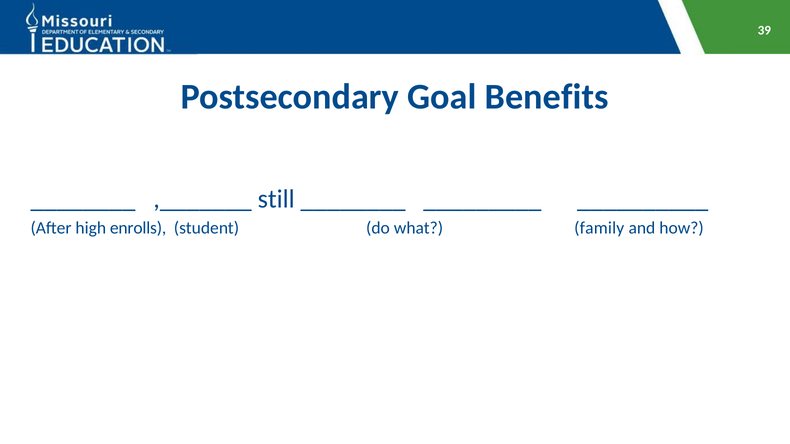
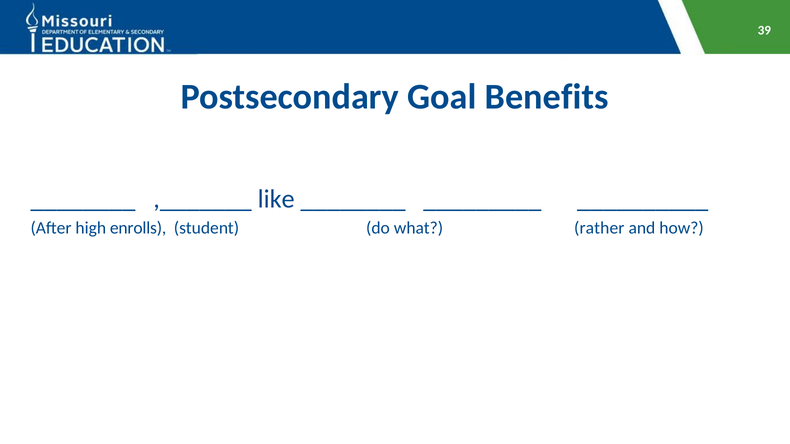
still: still -> like (276, 199)
family: family -> rather (599, 228)
